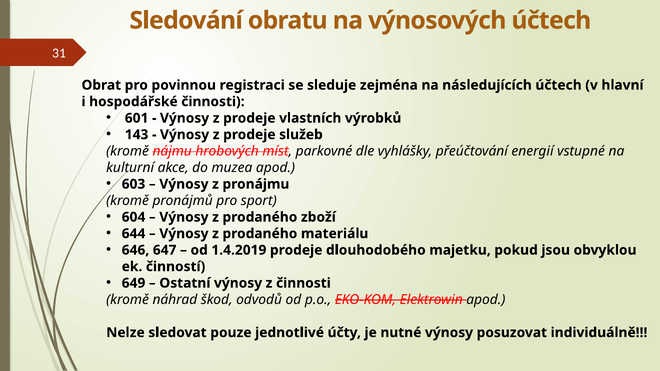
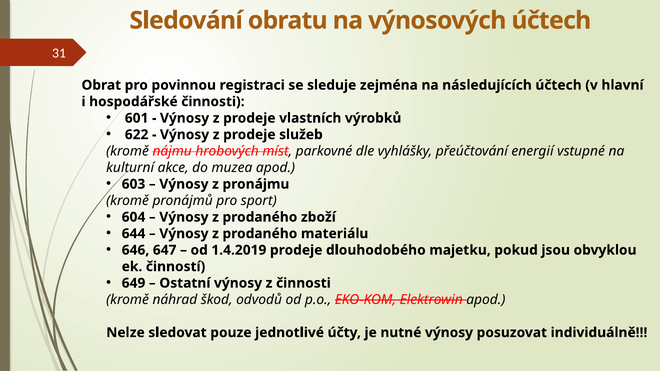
143: 143 -> 622 (137, 135)
